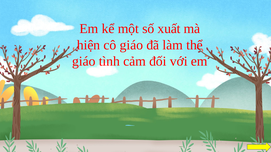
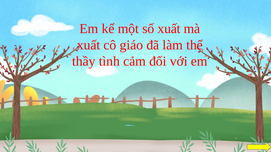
hiện: hiện -> xuất (89, 45)
giáo: giáo -> thầy (84, 61)
